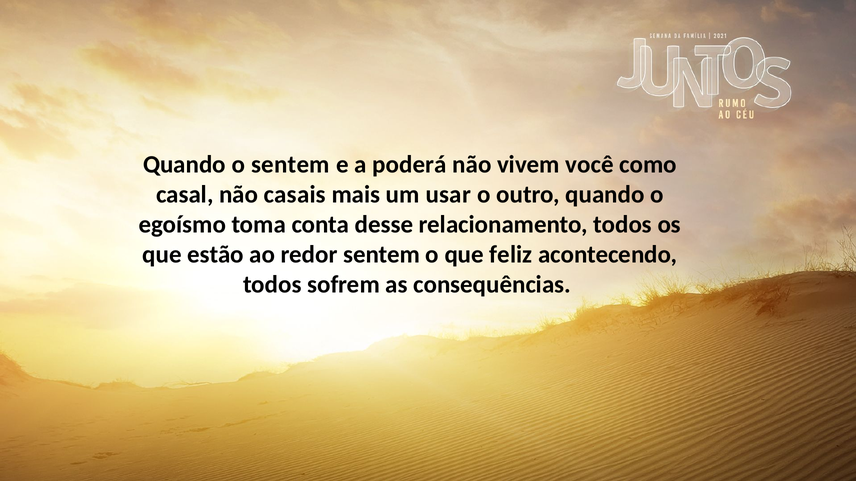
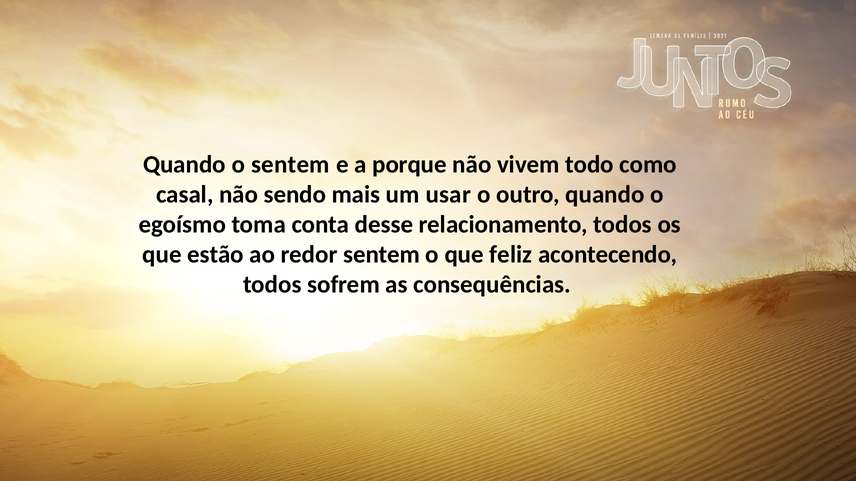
poderá: poderá -> porque (410, 165)
você: você -> todo (589, 165)
casais: casais -> sendo (295, 195)
